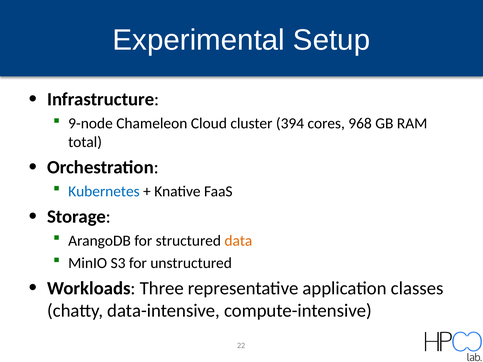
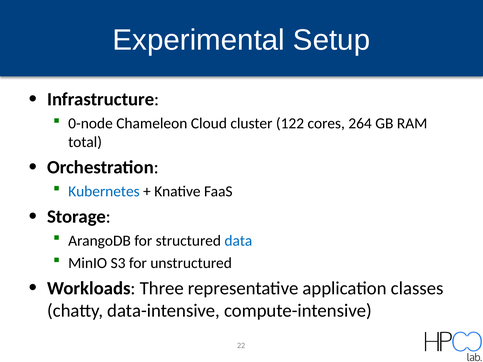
9-node: 9-node -> 0-node (90, 124)
394: 394 -> 122 (290, 124)
968: 968 -> 264 (360, 124)
data colour: orange -> blue (238, 241)
